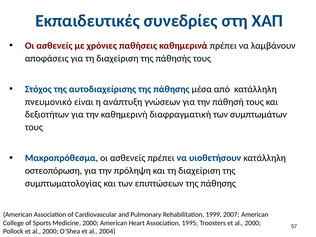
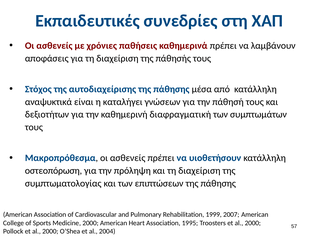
πνευμονικό: πνευμονικό -> αναψυκτικά (48, 102)
ανάπτυξη: ανάπτυξη -> καταλήγει (123, 102)
